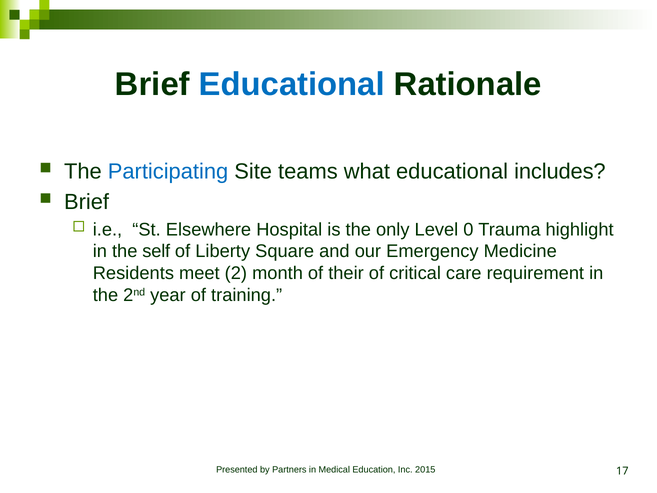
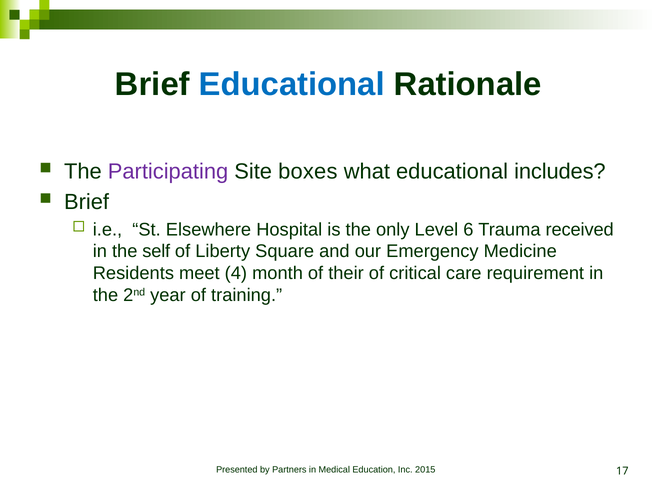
Participating colour: blue -> purple (168, 171)
teams: teams -> boxes (308, 171)
0: 0 -> 6 (468, 229)
highlight: highlight -> received (580, 229)
2: 2 -> 4 (236, 273)
